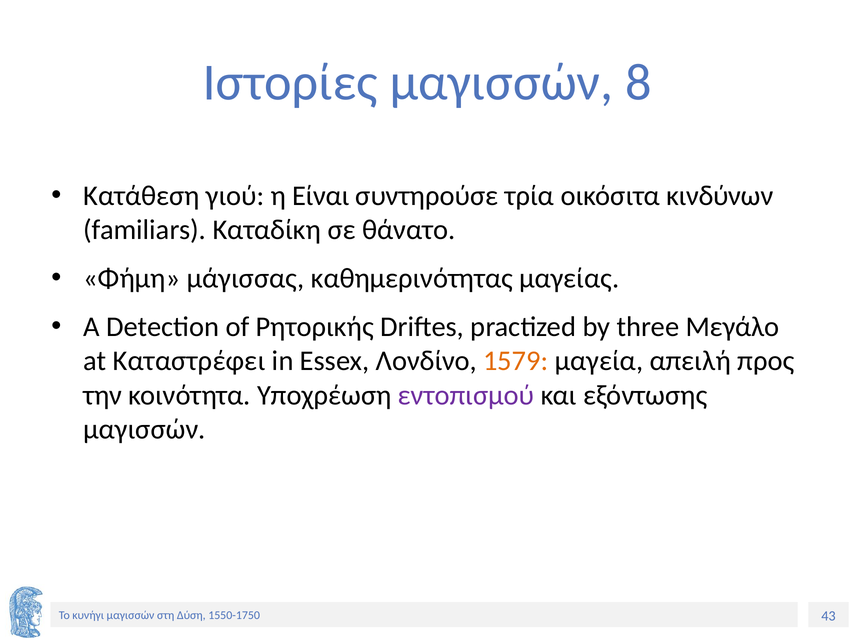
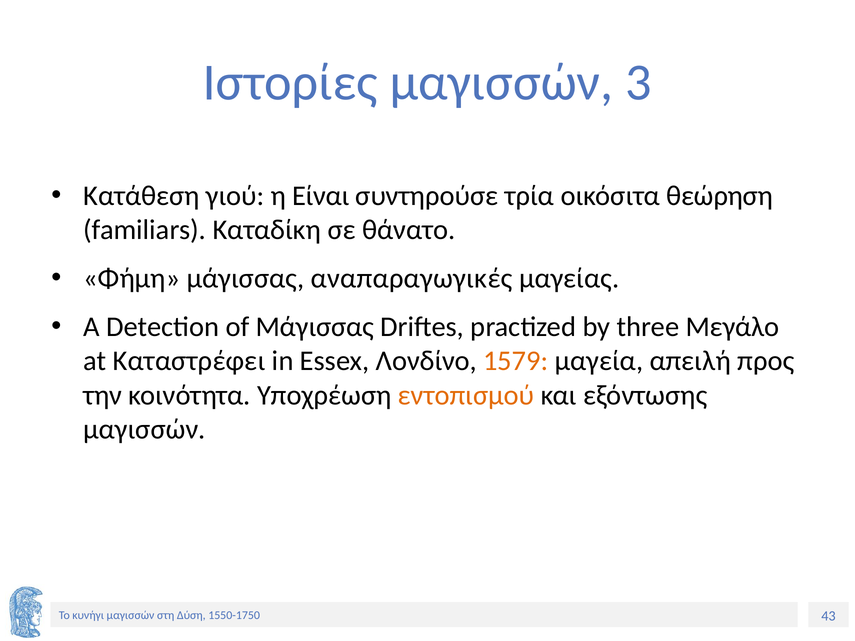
8: 8 -> 3 (638, 83)
κινδύνων: κινδύνων -> θεώρηση (720, 196)
καθημερινότητας: καθημερινότητας -> αναπαραγωγικές (412, 279)
of Ρητορικής: Ρητορικής -> Μάγισσας (315, 327)
εντοπισμού colour: purple -> orange (466, 395)
